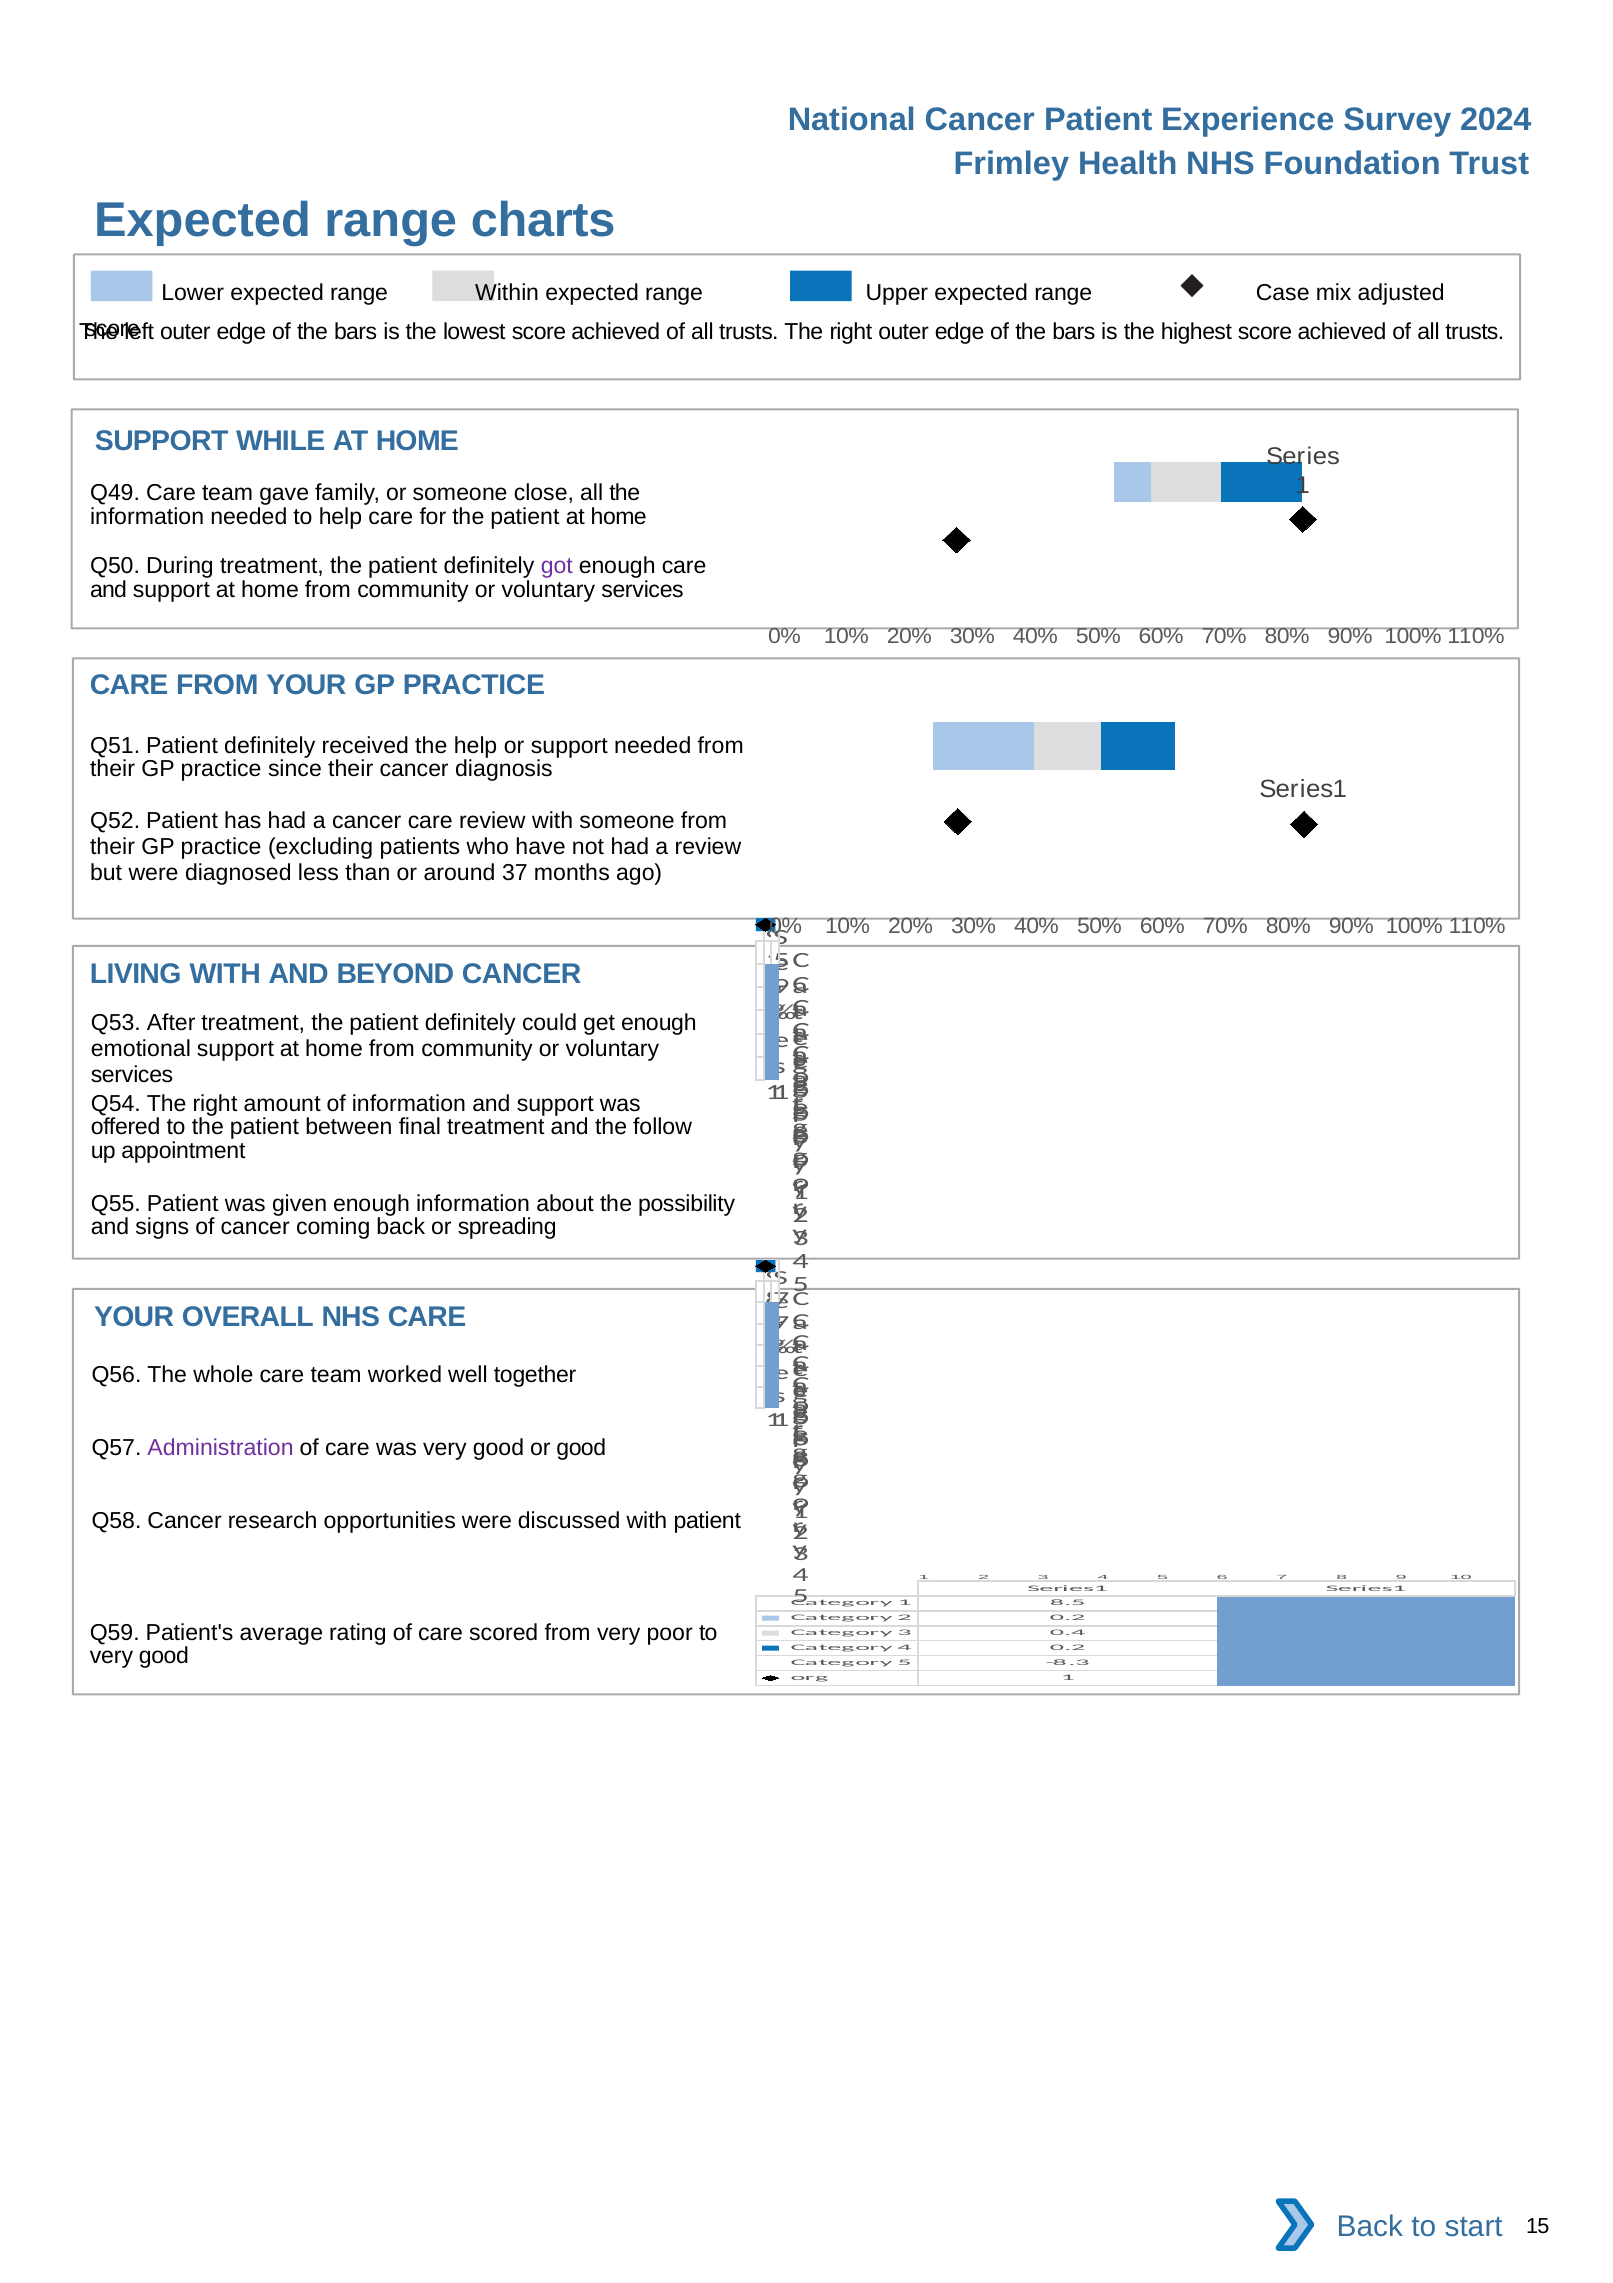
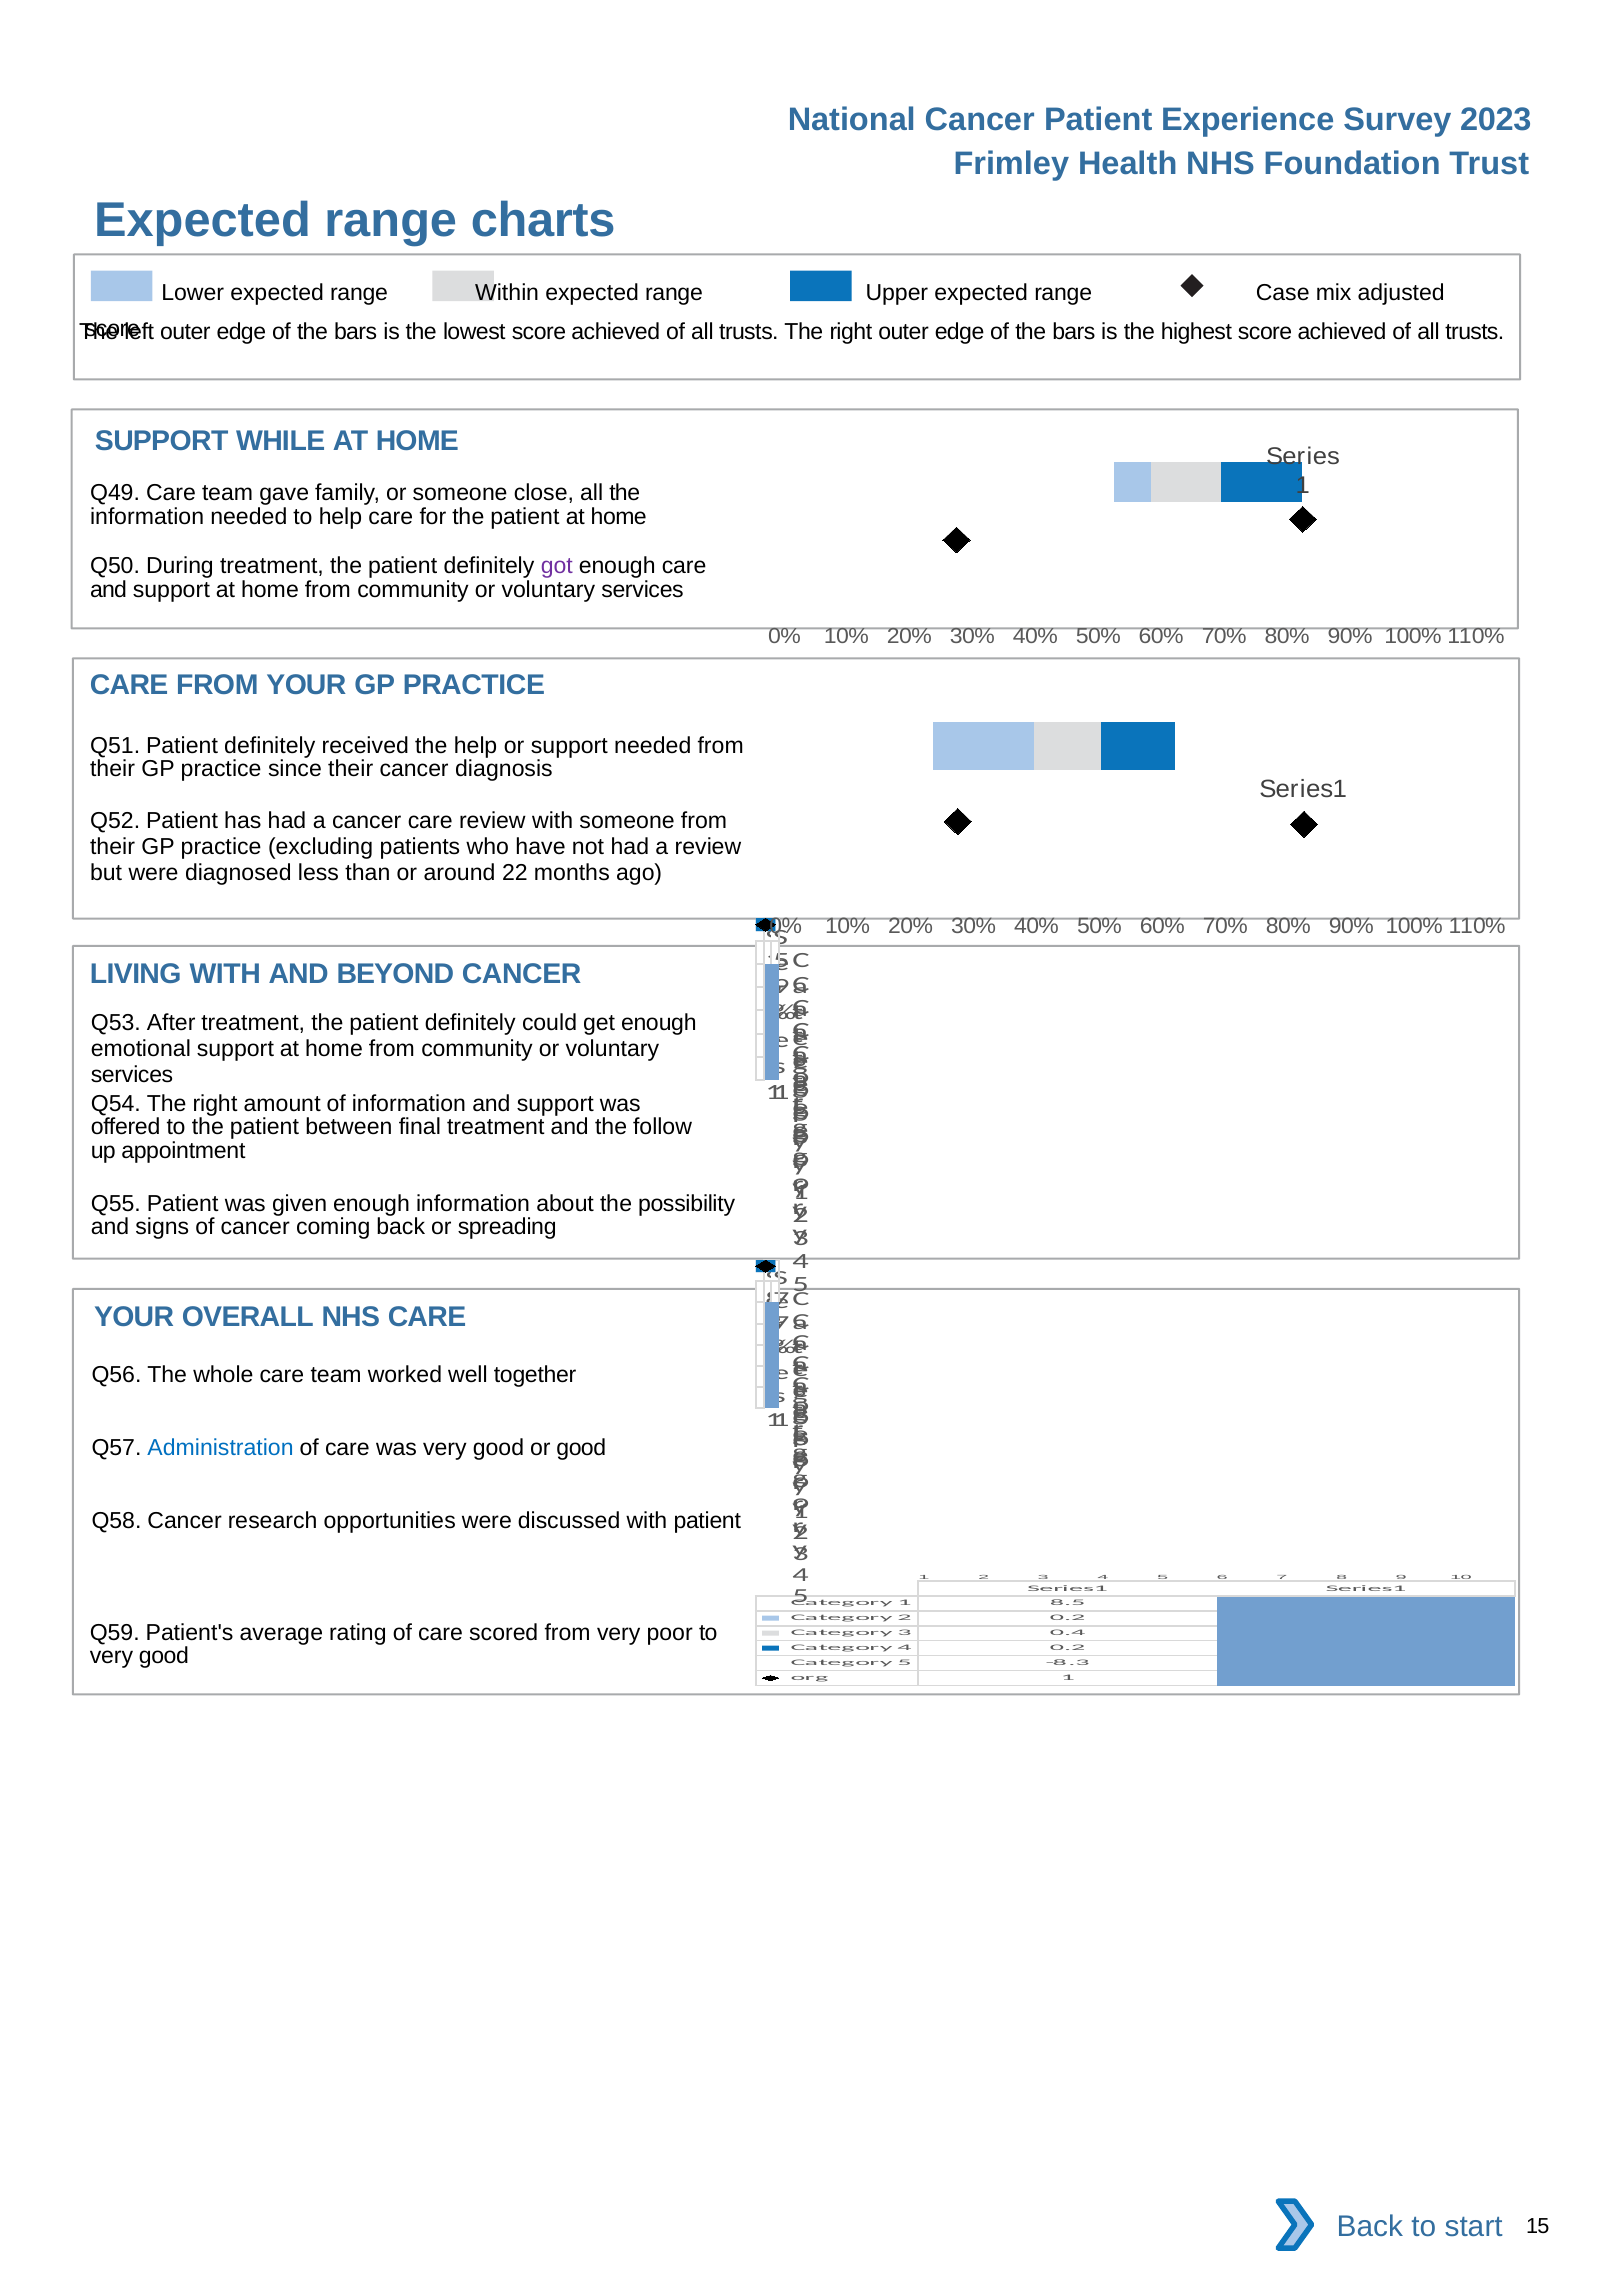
2024: 2024 -> 2023 (1496, 120)
37: 37 -> 22 (515, 872)
Administration colour: purple -> blue (221, 1447)
